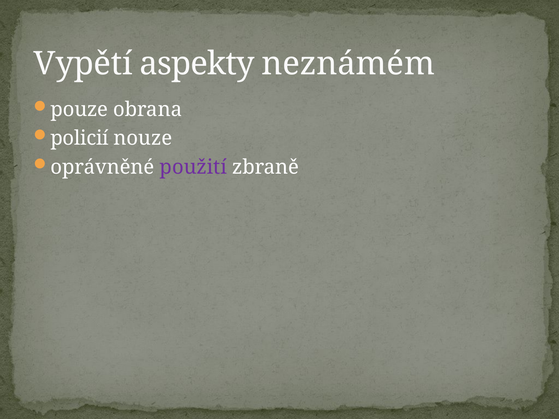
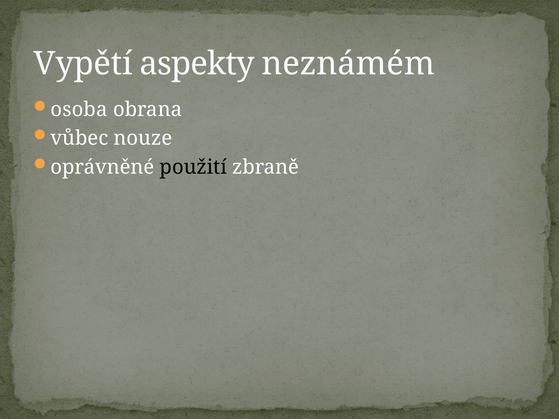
pouze: pouze -> osoba (79, 109)
policií: policií -> vůbec (79, 138)
použití colour: purple -> black (193, 167)
